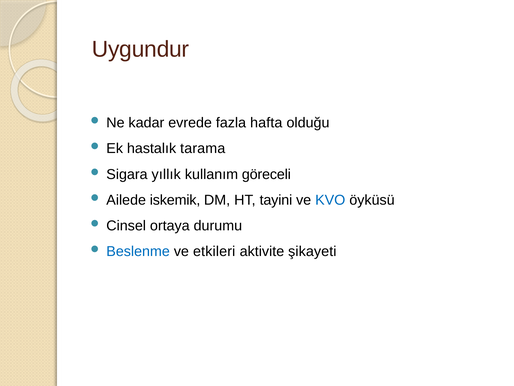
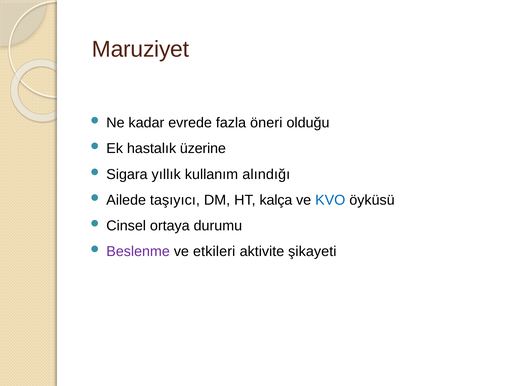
Uygundur: Uygundur -> Maruziyet (141, 49)
hafta: hafta -> öneri (266, 123)
tarama: tarama -> üzerine (203, 148)
göreceli: göreceli -> alındığı (266, 174)
iskemik: iskemik -> taşıyıcı (175, 200)
tayini: tayini -> kalça (276, 200)
Beslenme colour: blue -> purple (138, 251)
